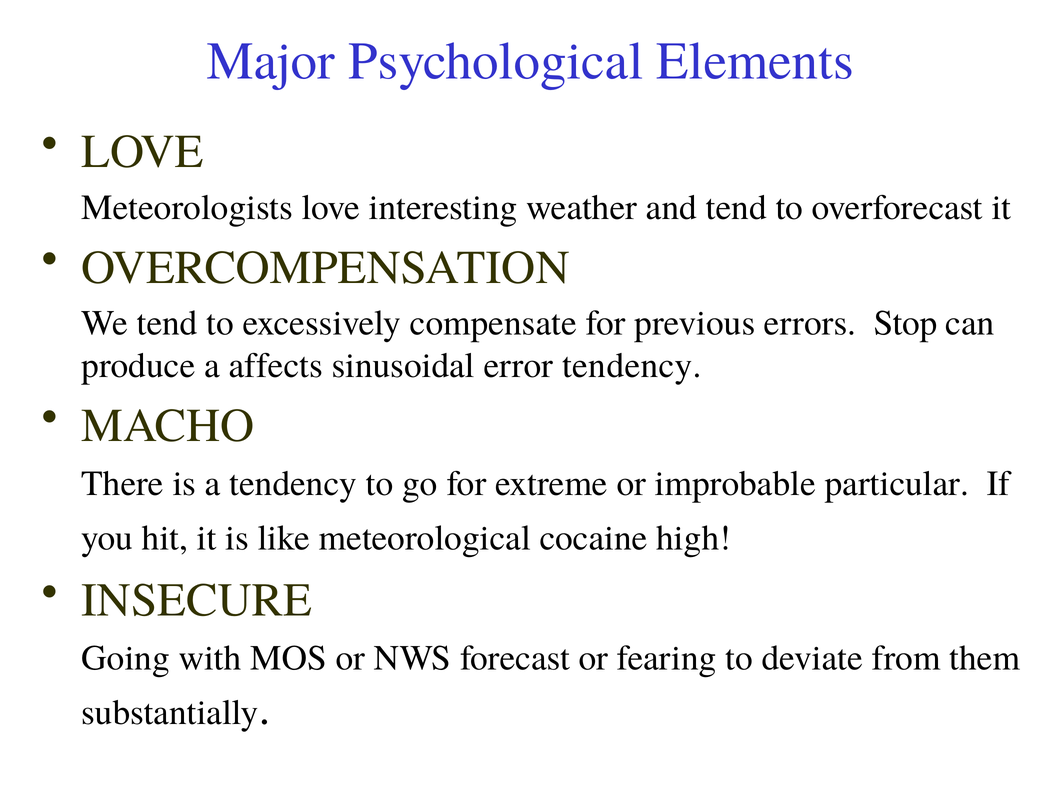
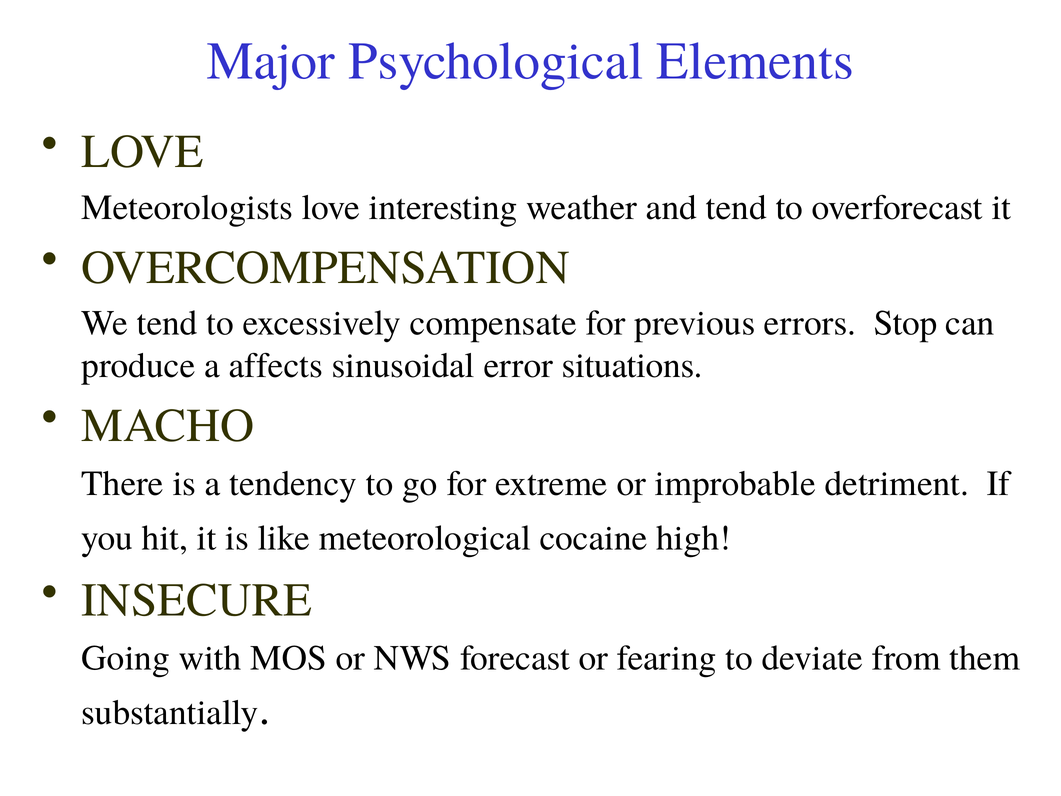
error tendency: tendency -> situations (632, 366)
particular: particular -> detriment (897, 484)
